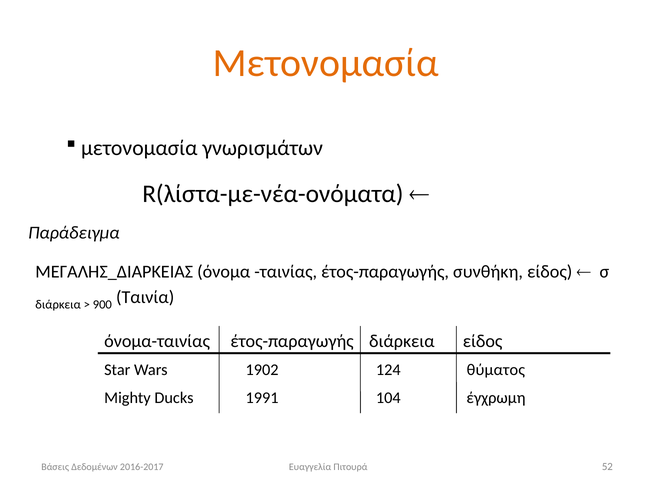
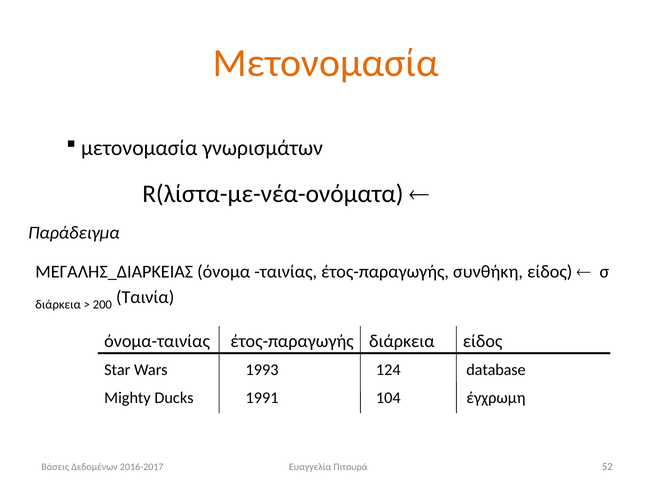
900: 900 -> 200 (102, 304)
1902: 1902 -> 1993 (262, 370)
θύματος: θύματος -> database (496, 370)
